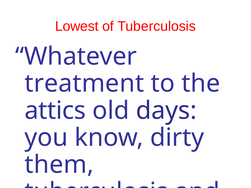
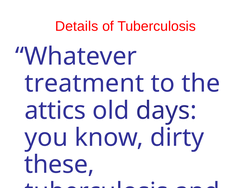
Lowest: Lowest -> Details (77, 26)
them: them -> these (59, 165)
